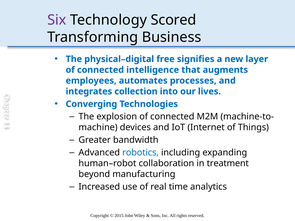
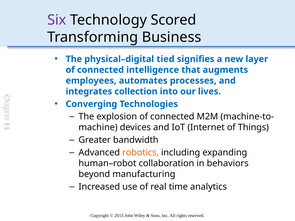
free: free -> tied (165, 59)
robotics colour: blue -> orange (141, 153)
treatment: treatment -> behaviors (228, 164)
